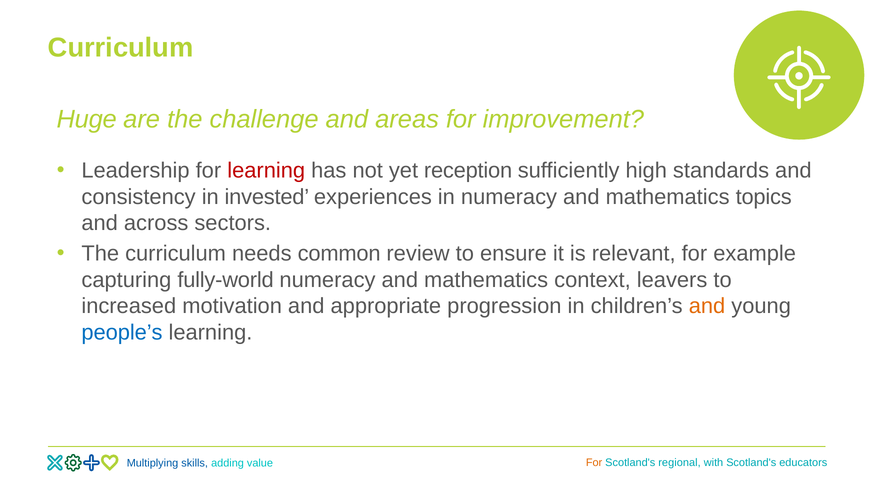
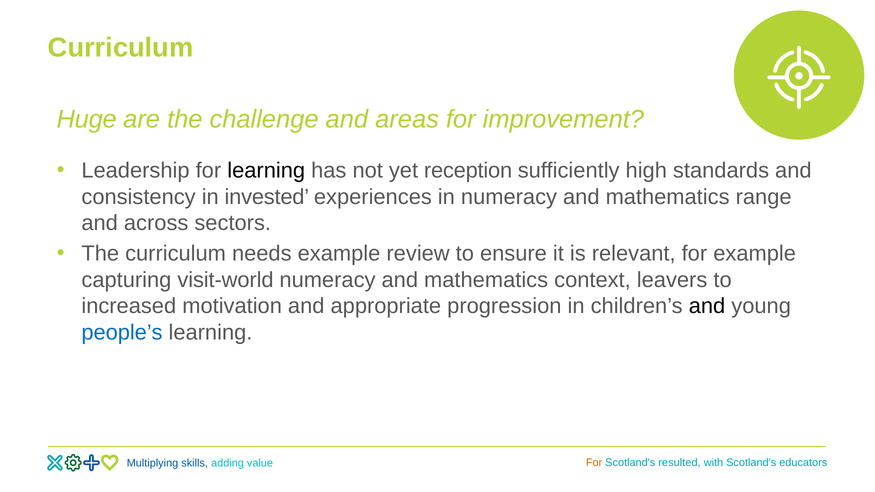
learning colour: red -> black (266, 171)
topics: topics -> range (764, 197)
needs common: common -> example (339, 254)
fully-world: fully-world -> visit-world (226, 280)
and colour: orange -> black (707, 306)
regional: regional -> resulted (680, 463)
